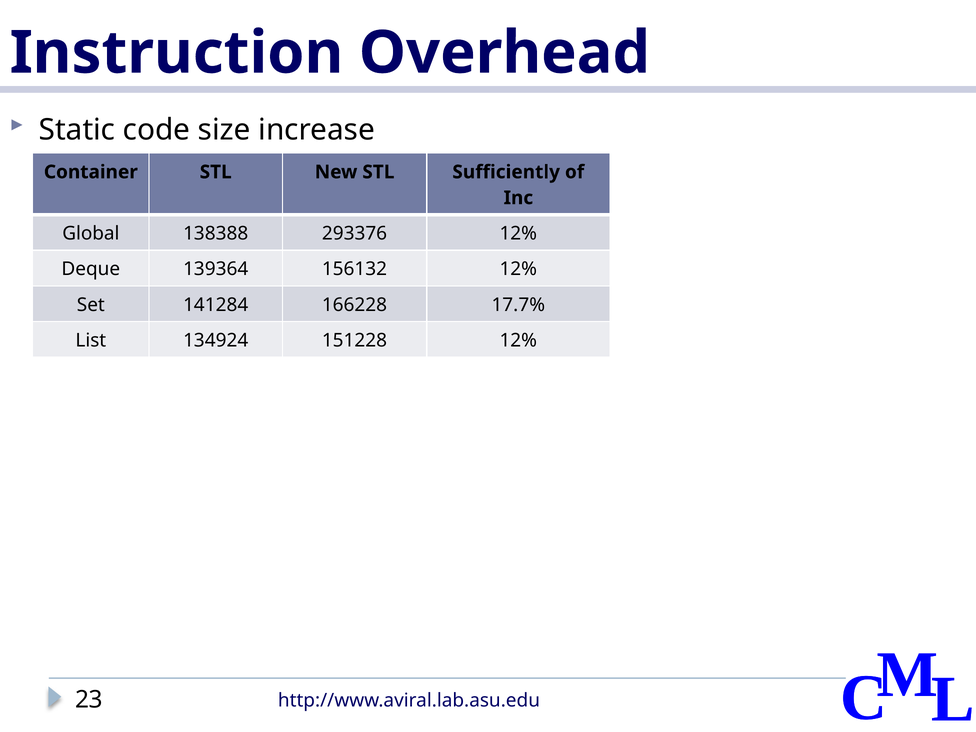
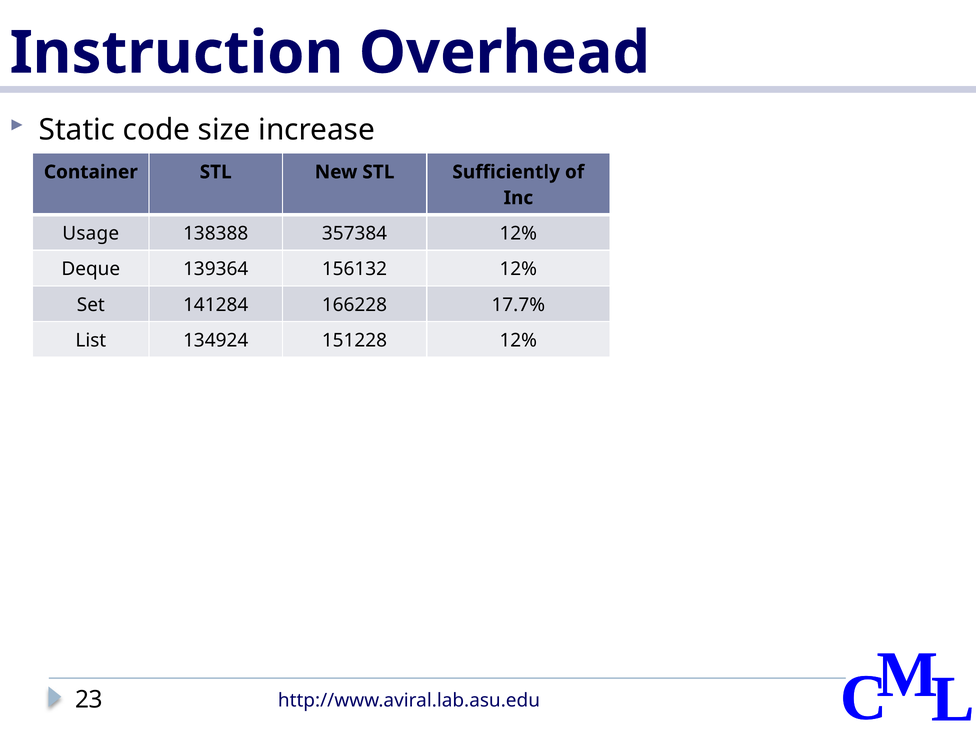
Global: Global -> Usage (91, 234)
293376: 293376 -> 357384 (355, 234)
